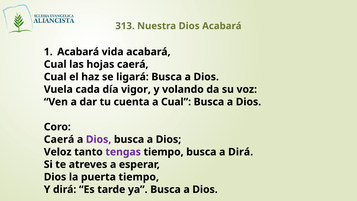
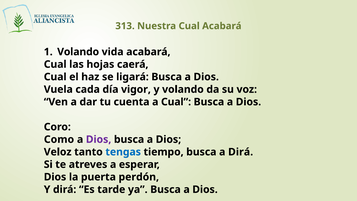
Nuestra Dios: Dios -> Cual (189, 26)
Acabará: Acabará -> Volando (78, 52)
Caerá: Caerá -> Como (59, 139)
tengas colour: purple -> blue (123, 152)
puerta tiempo: tiempo -> perdón (139, 177)
